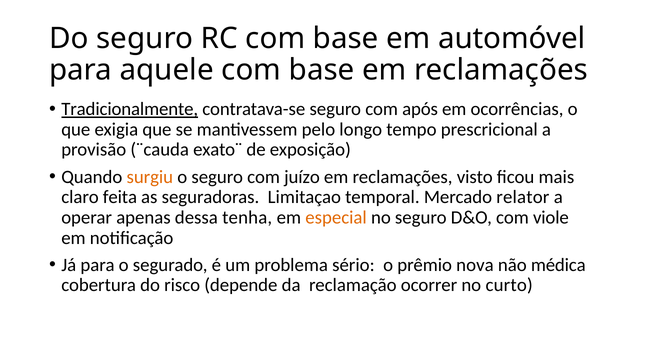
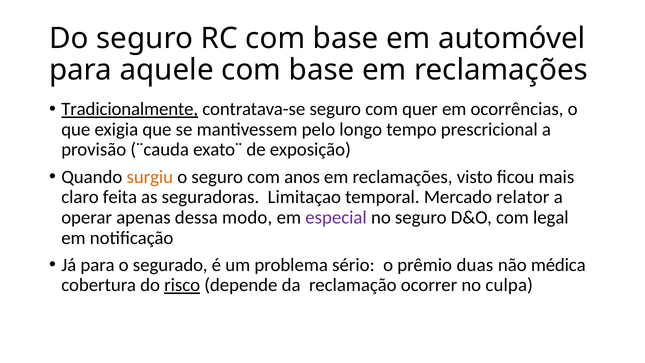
após: após -> quer (420, 109)
juízo: juízo -> anos (302, 177)
tenha: tenha -> modo (247, 217)
especial colour: orange -> purple (336, 217)
viole: viole -> legal (551, 217)
nova: nova -> duas (475, 265)
risco underline: none -> present (182, 285)
curto: curto -> culpa (509, 285)
